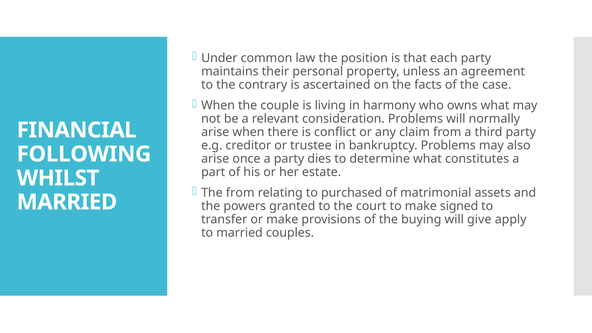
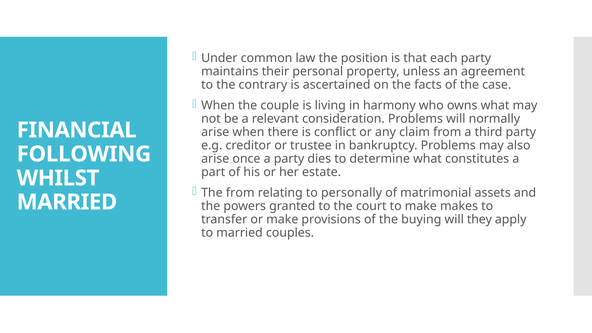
purchased: purchased -> personally (352, 193)
signed: signed -> makes (459, 206)
give: give -> they (479, 220)
